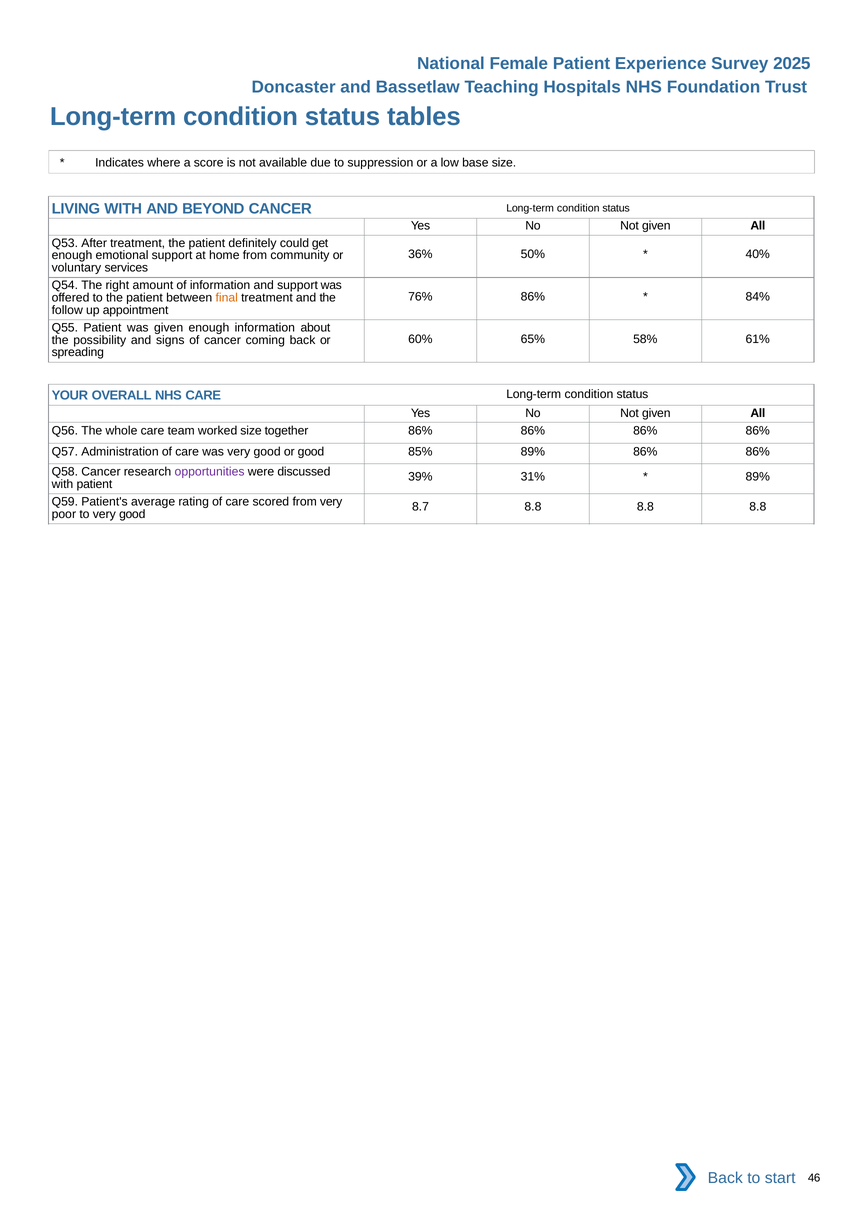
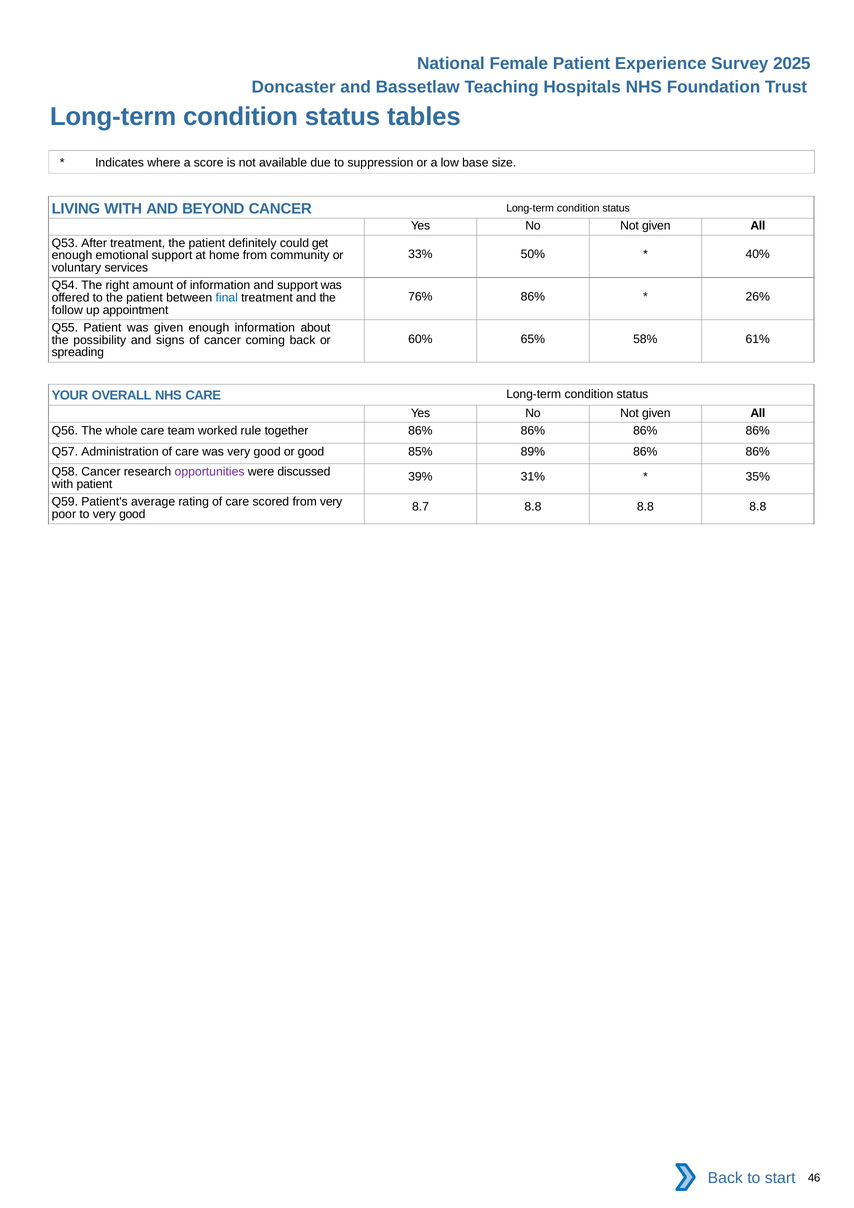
36%: 36% -> 33% (420, 255)
84%: 84% -> 26% (758, 297)
final colour: orange -> blue (227, 298)
worked size: size -> rule (251, 431)
89%: 89% -> 35% (758, 477)
